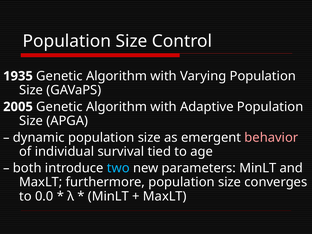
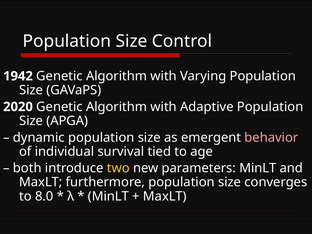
1935: 1935 -> 1942 (18, 76)
2005: 2005 -> 2020 (18, 107)
two colour: light blue -> yellow (118, 168)
0.0: 0.0 -> 8.0 (44, 196)
